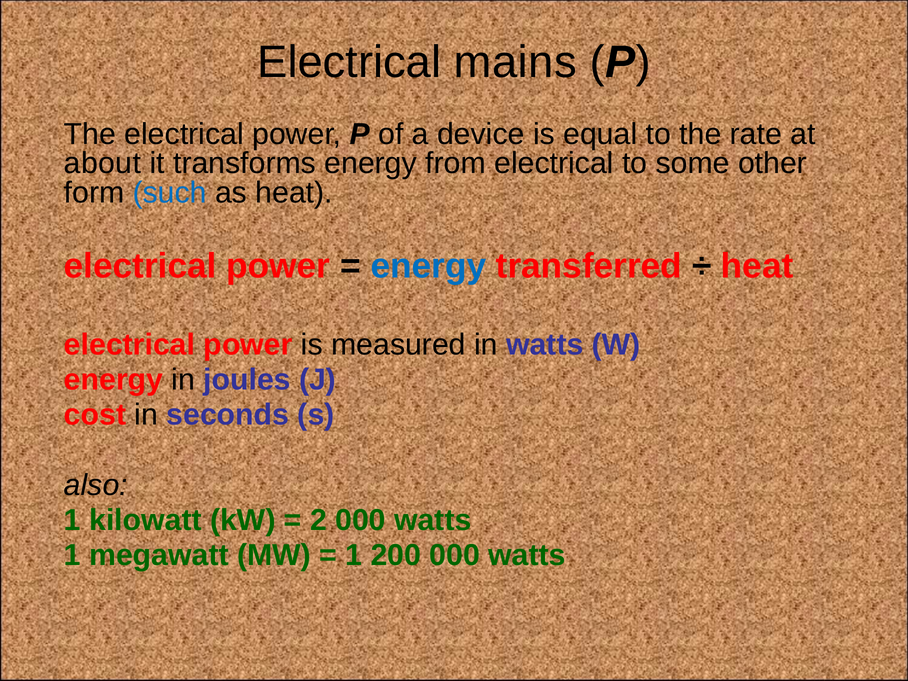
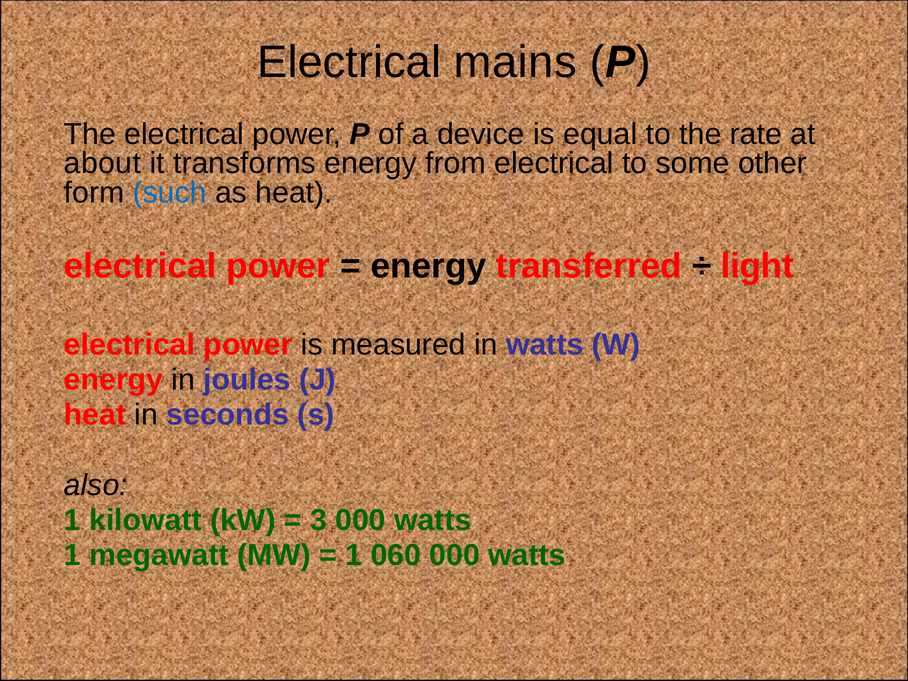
energy colour: blue -> black (428, 266)
heat: heat -> light (757, 266)
cost: cost -> heat (95, 415)
2: 2 -> 3 (319, 520)
200: 200 -> 060 (396, 555)
